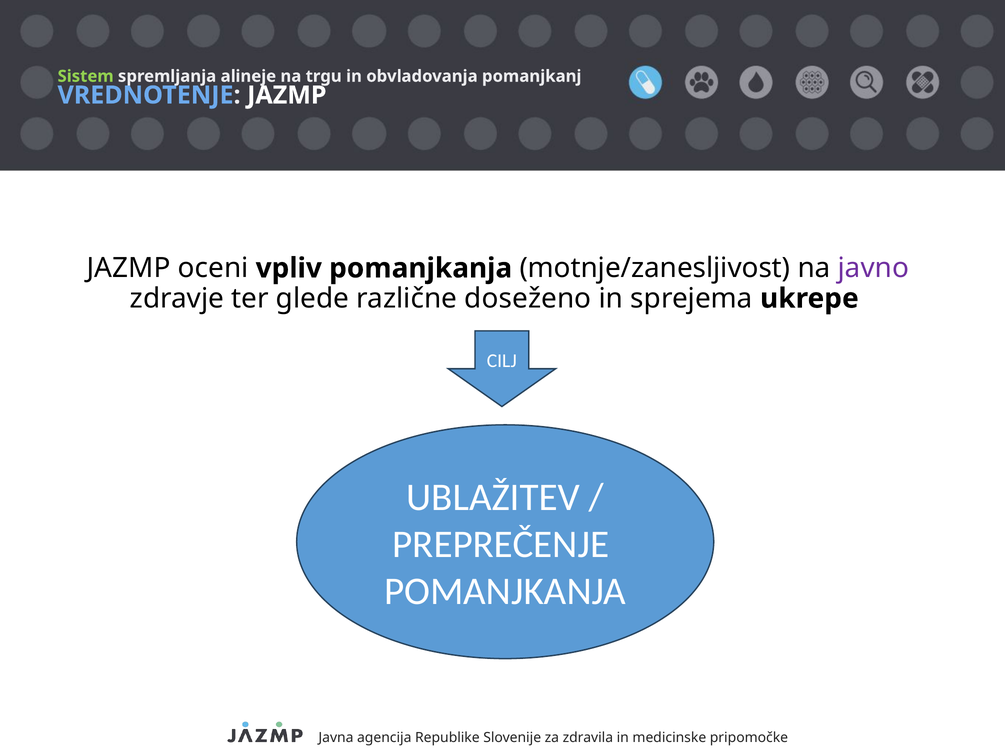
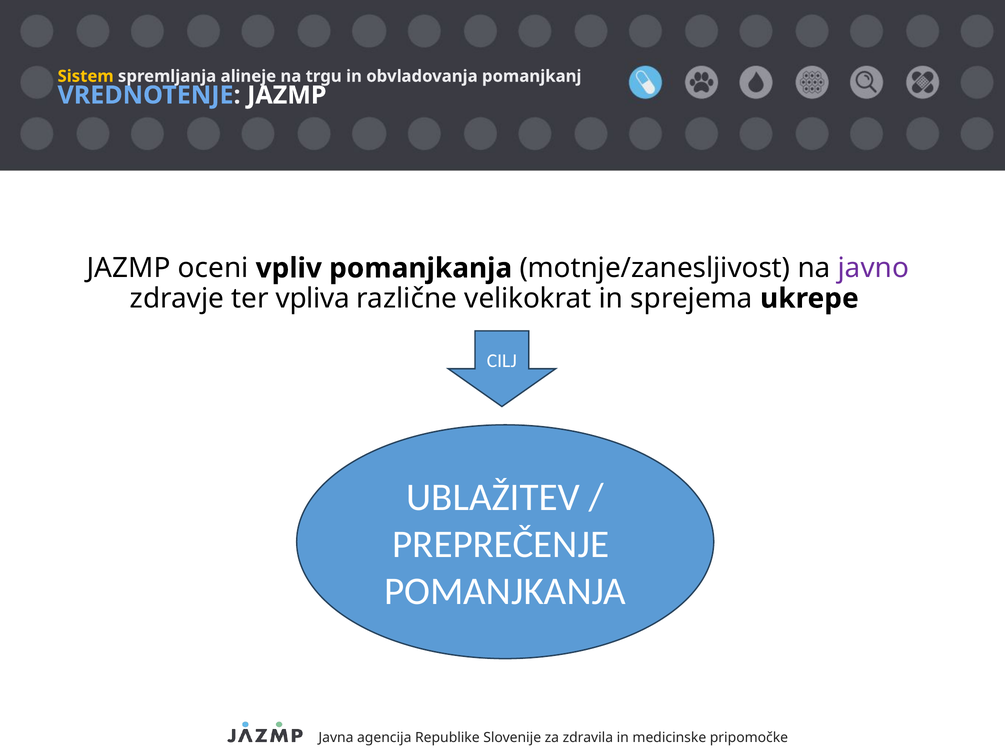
Sistem colour: light green -> yellow (86, 76)
glede: glede -> vpliva (313, 298)
doseženo: doseženo -> velikokrat (528, 298)
